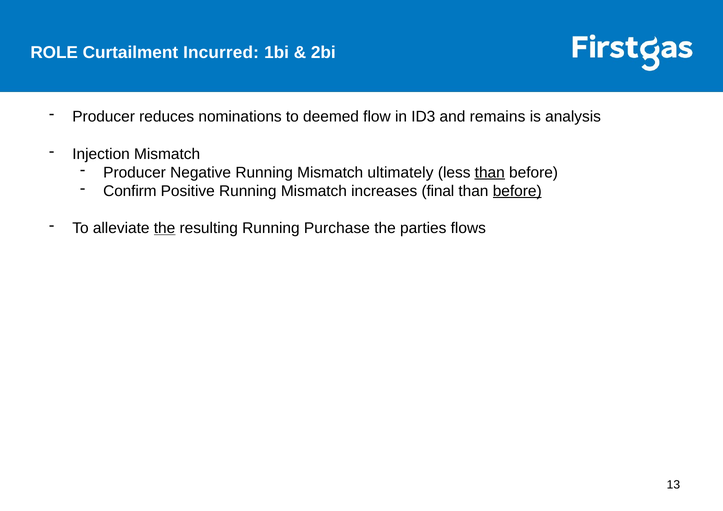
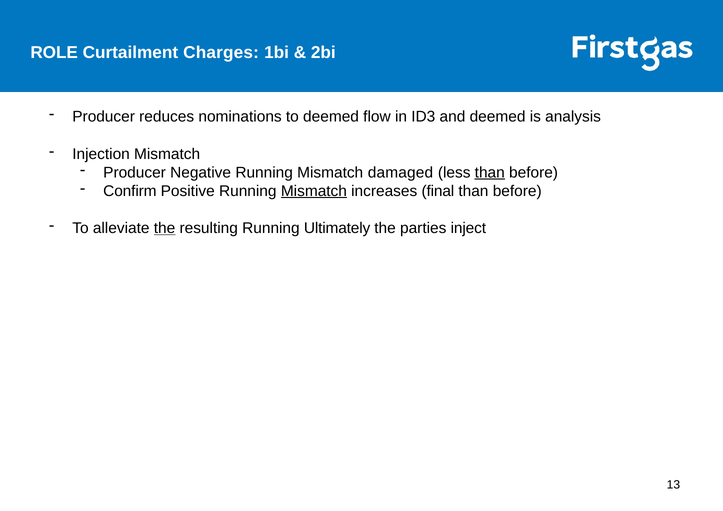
Incurred: Incurred -> Charges (221, 52)
and remains: remains -> deemed (498, 117)
ultimately: ultimately -> damaged (400, 173)
Mismatch underline: none -> present (314, 191)
before underline: present -> none (517, 191)
Purchase: Purchase -> Ultimately (337, 228)
flows: flows -> inject (468, 228)
